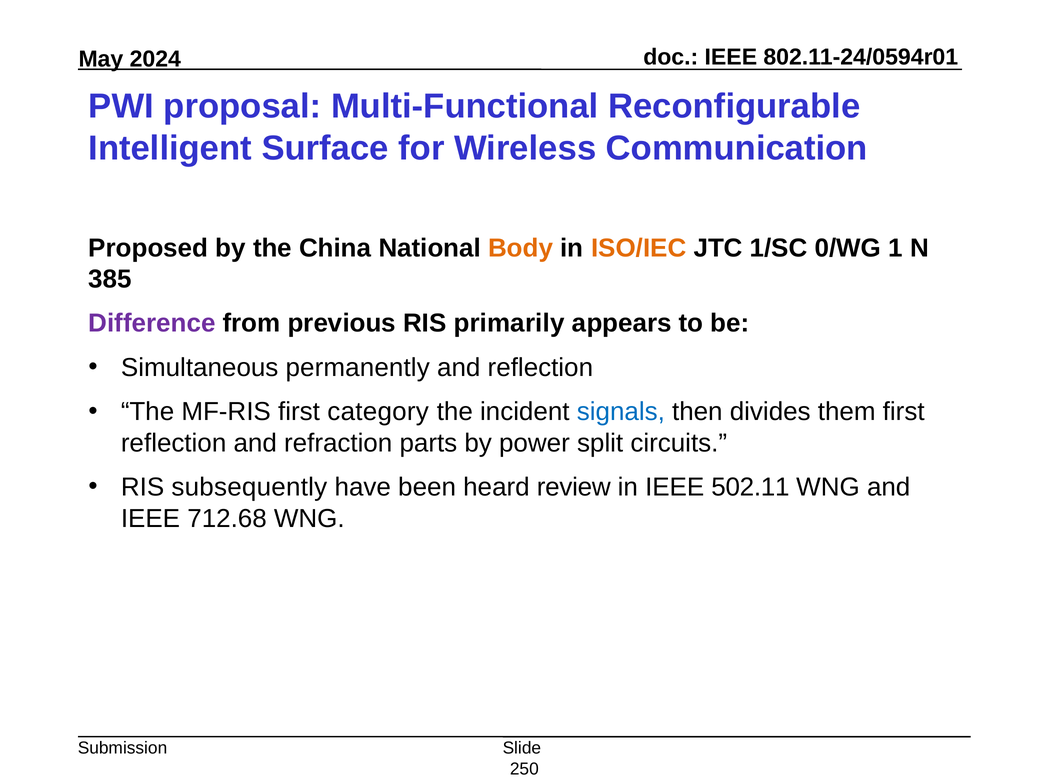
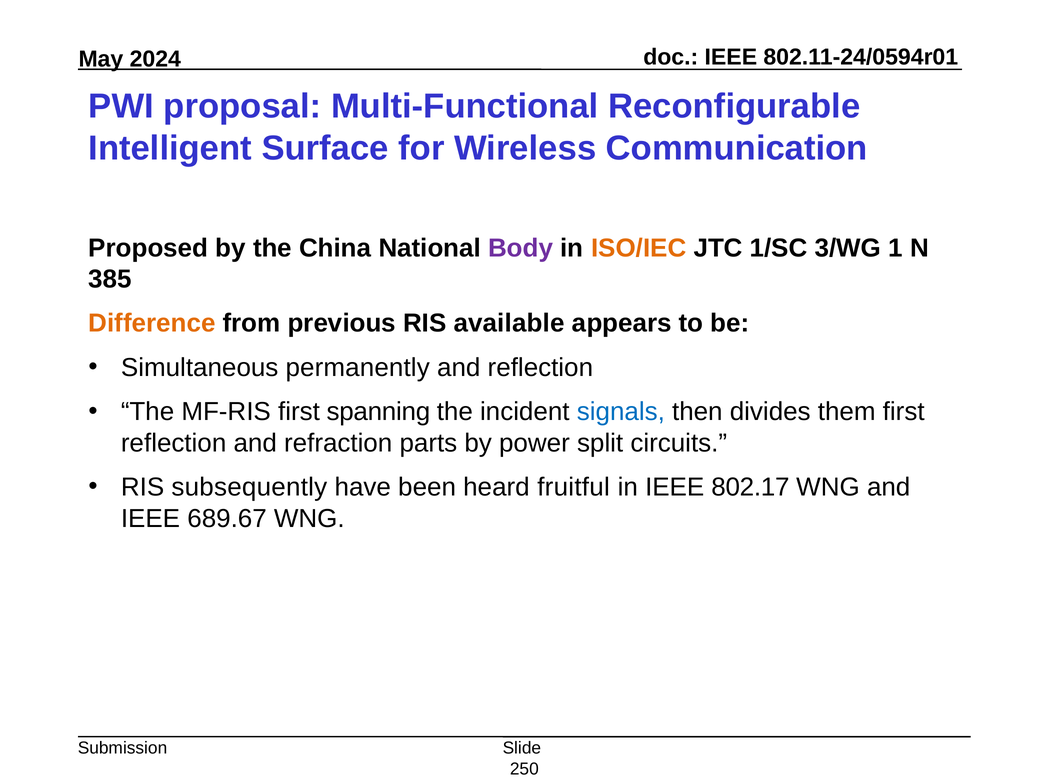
Body colour: orange -> purple (521, 248)
0/WG: 0/WG -> 3/WG (848, 248)
Difference colour: purple -> orange (152, 323)
primarily: primarily -> available (509, 323)
category: category -> spanning (378, 412)
review: review -> fruitful (574, 487)
502.11: 502.11 -> 802.17 (750, 487)
712.68: 712.68 -> 689.67 (227, 518)
